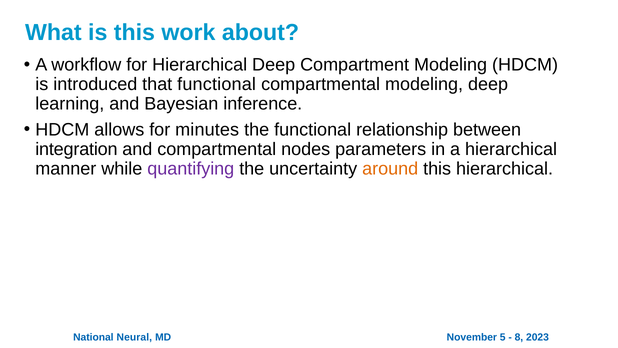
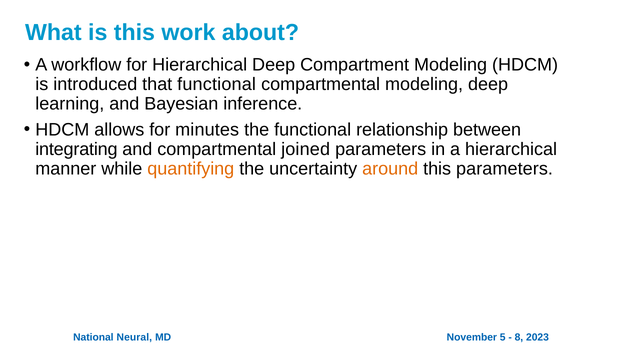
integration: integration -> integrating (76, 149)
nodes: nodes -> joined (306, 149)
quantifying colour: purple -> orange (191, 168)
this hierarchical: hierarchical -> parameters (505, 168)
